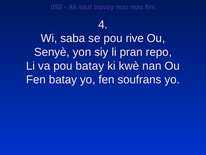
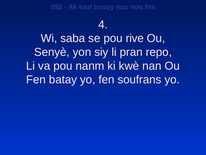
pou batay: batay -> nanm (90, 66)
